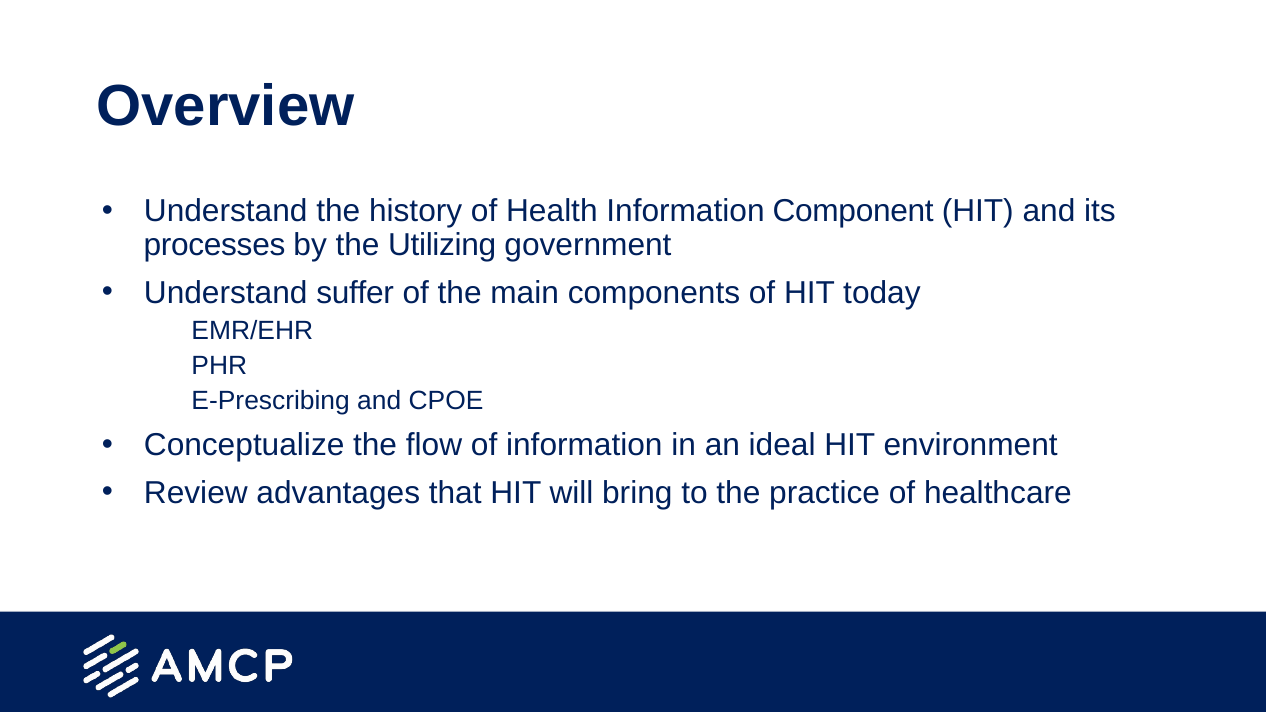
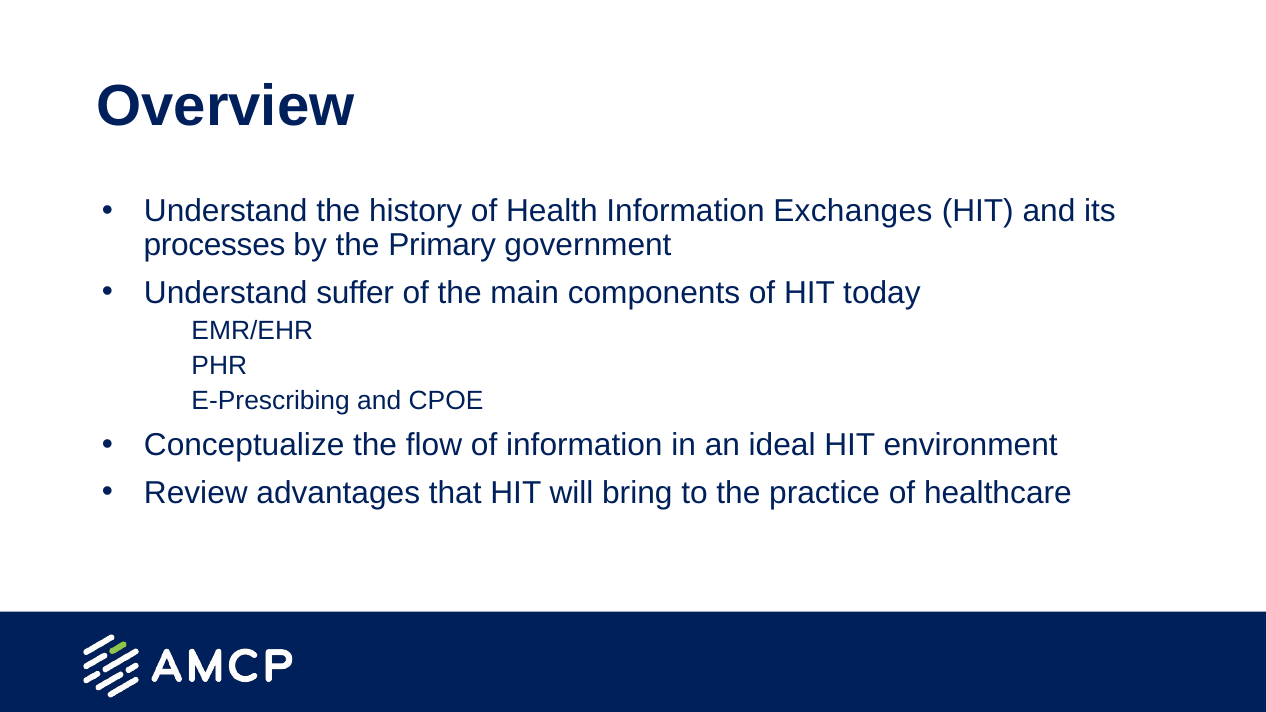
Component: Component -> Exchanges (853, 211)
Utilizing: Utilizing -> Primary (442, 245)
